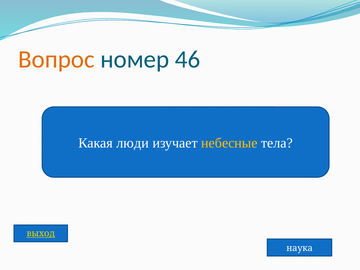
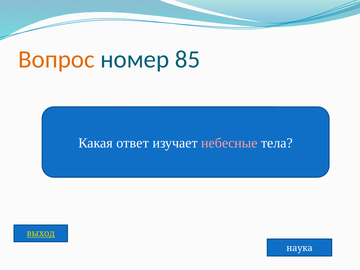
46: 46 -> 85 (188, 59)
люди: люди -> ответ (133, 143)
небесные colour: yellow -> pink (229, 143)
